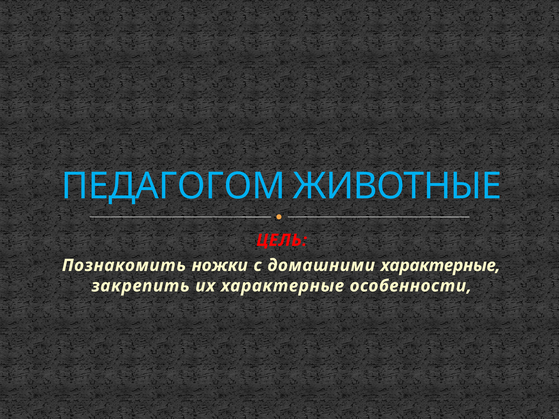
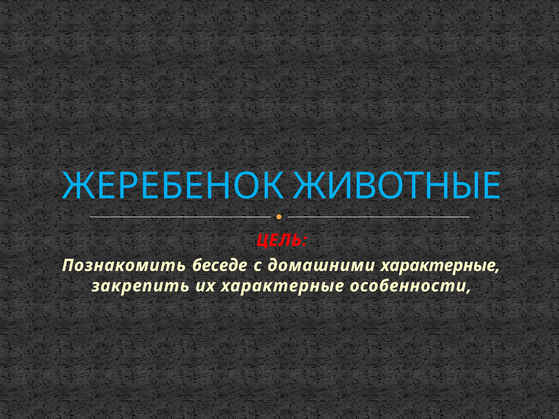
ПЕДАГОГОМ: ПЕДАГОГОМ -> ЖЕРЕБЕНОК (173, 186)
ножки: ножки -> беседе (220, 266)
